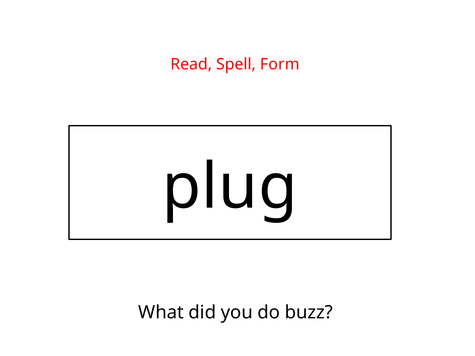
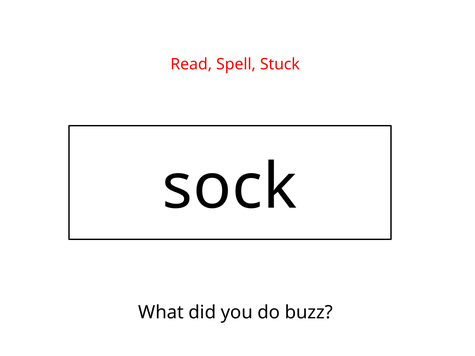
Form: Form -> Stuck (280, 64)
plug: plug -> sock (230, 187)
